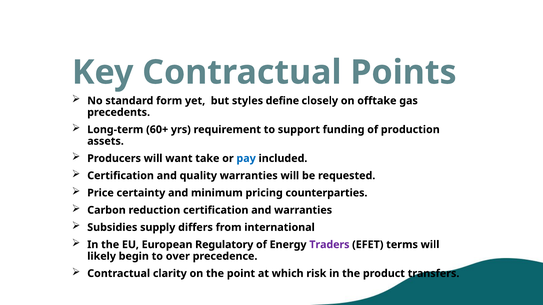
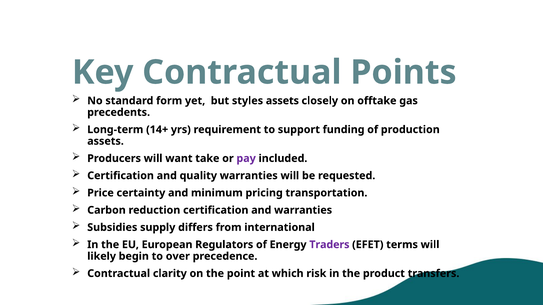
styles define: define -> assets (282, 101)
60+: 60+ -> 14+ (157, 130)
pay colour: blue -> purple (246, 159)
counterparties: counterparties -> transportation (326, 193)
Regulatory: Regulatory -> Regulators (224, 245)
